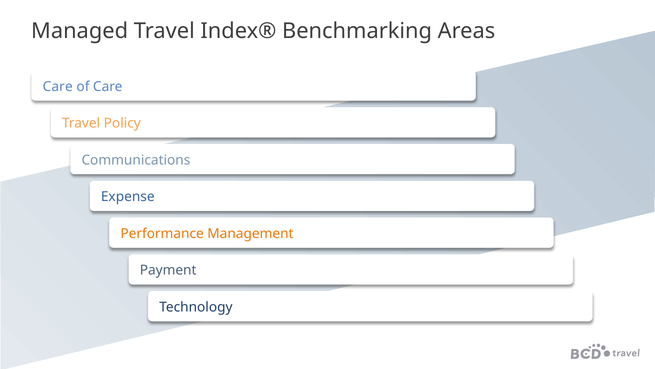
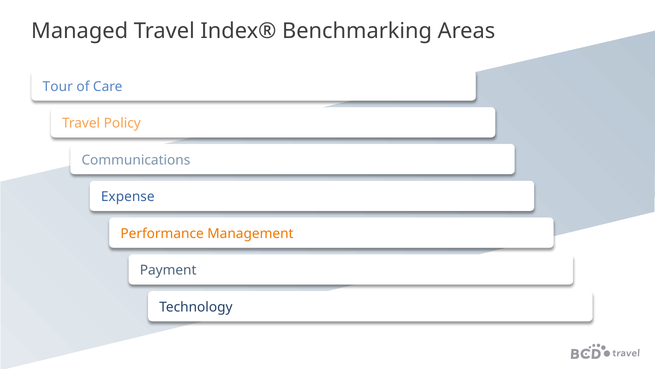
Care: Care -> Tour (58, 86)
